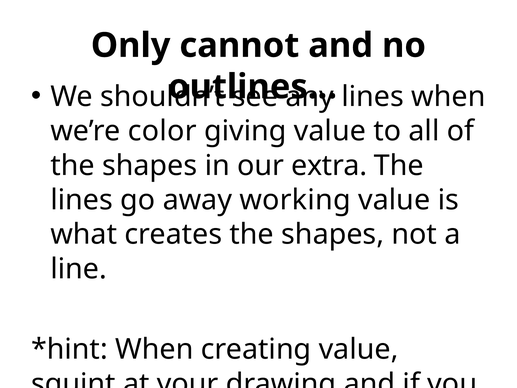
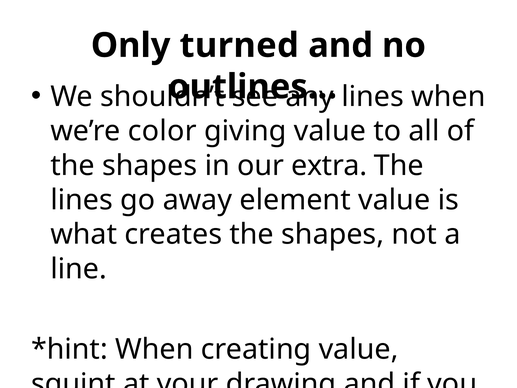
cannot: cannot -> turned (239, 45)
working: working -> element (295, 200)
